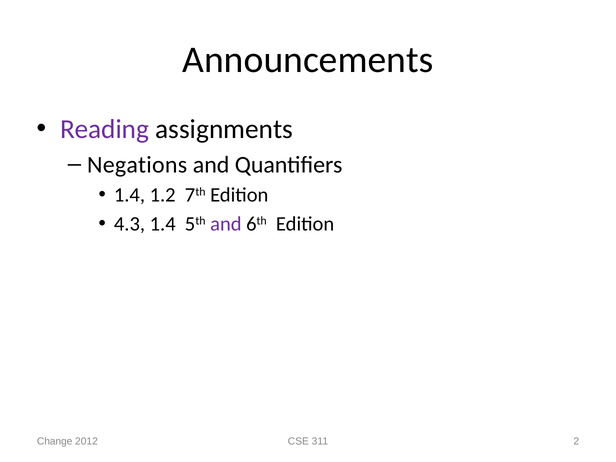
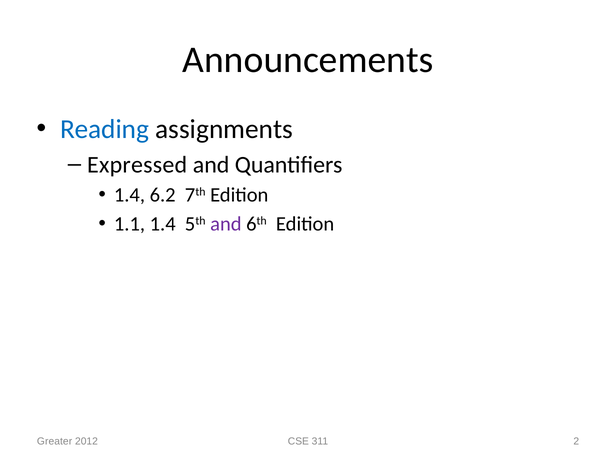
Reading colour: purple -> blue (105, 129)
Negations: Negations -> Expressed (137, 165)
1.2: 1.2 -> 6.2 (163, 195)
4.3: 4.3 -> 1.1 (129, 224)
Change: Change -> Greater (55, 441)
